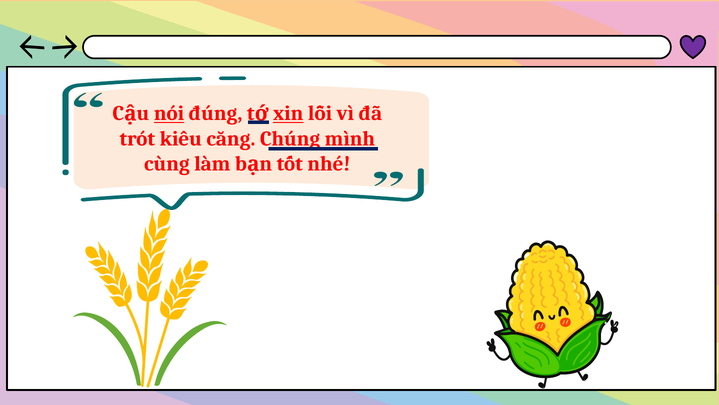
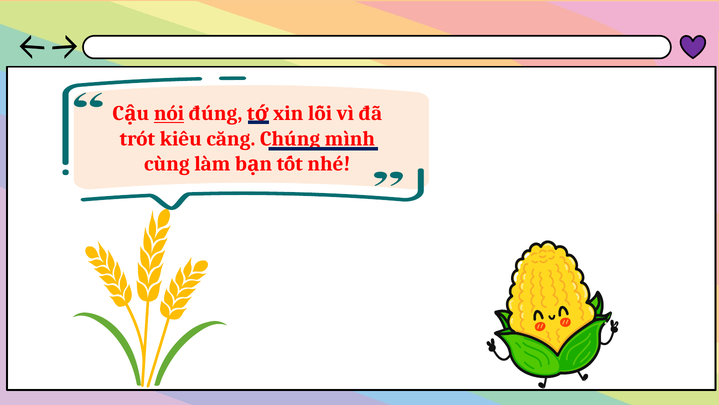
xin underline: present -> none (288, 113)
